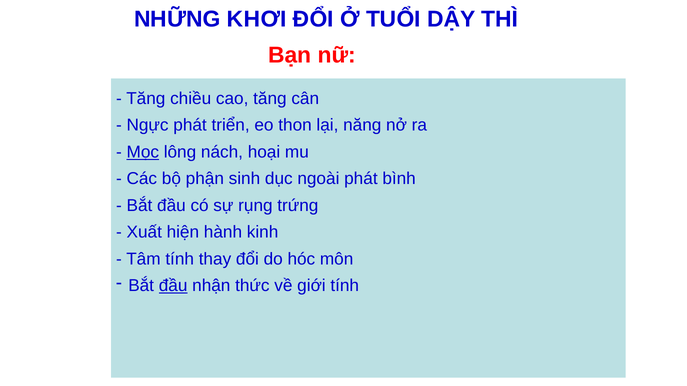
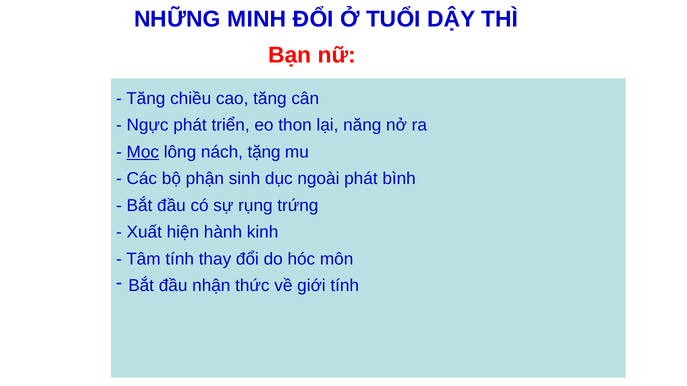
KHƠI: KHƠI -> MINH (257, 19)
hoại: hoại -> tặng (264, 152)
đầu underline: present -> none (173, 286)
